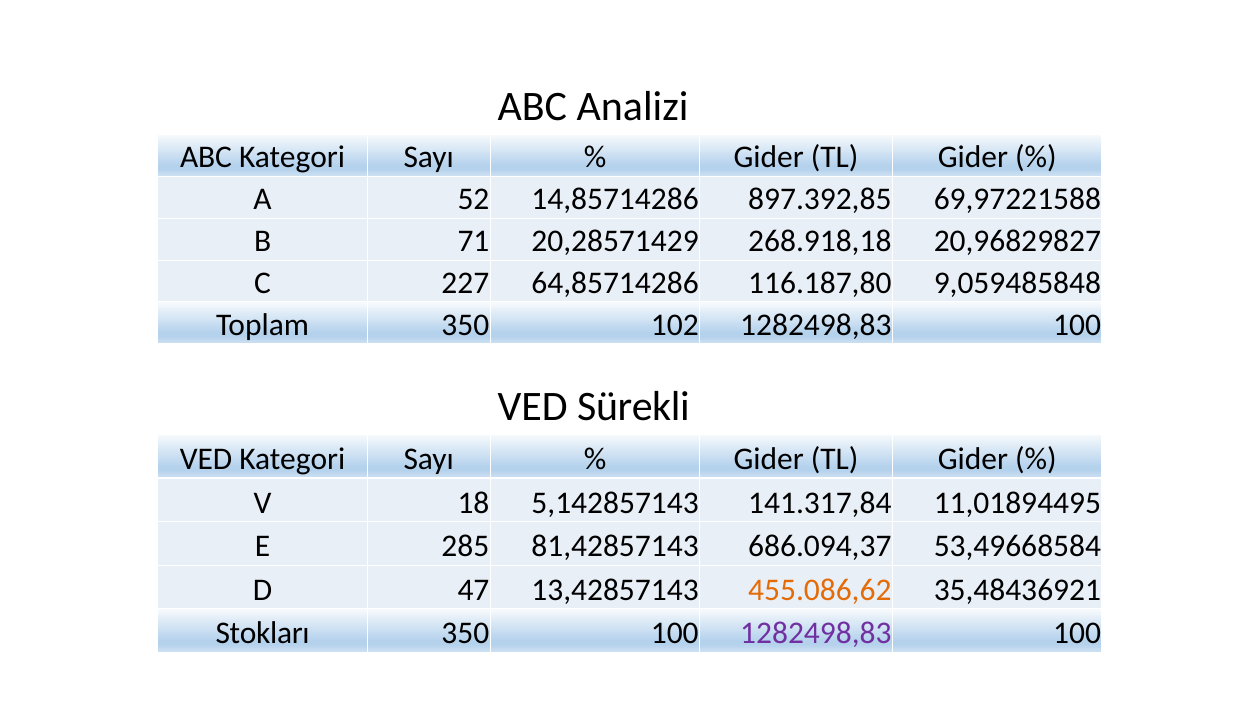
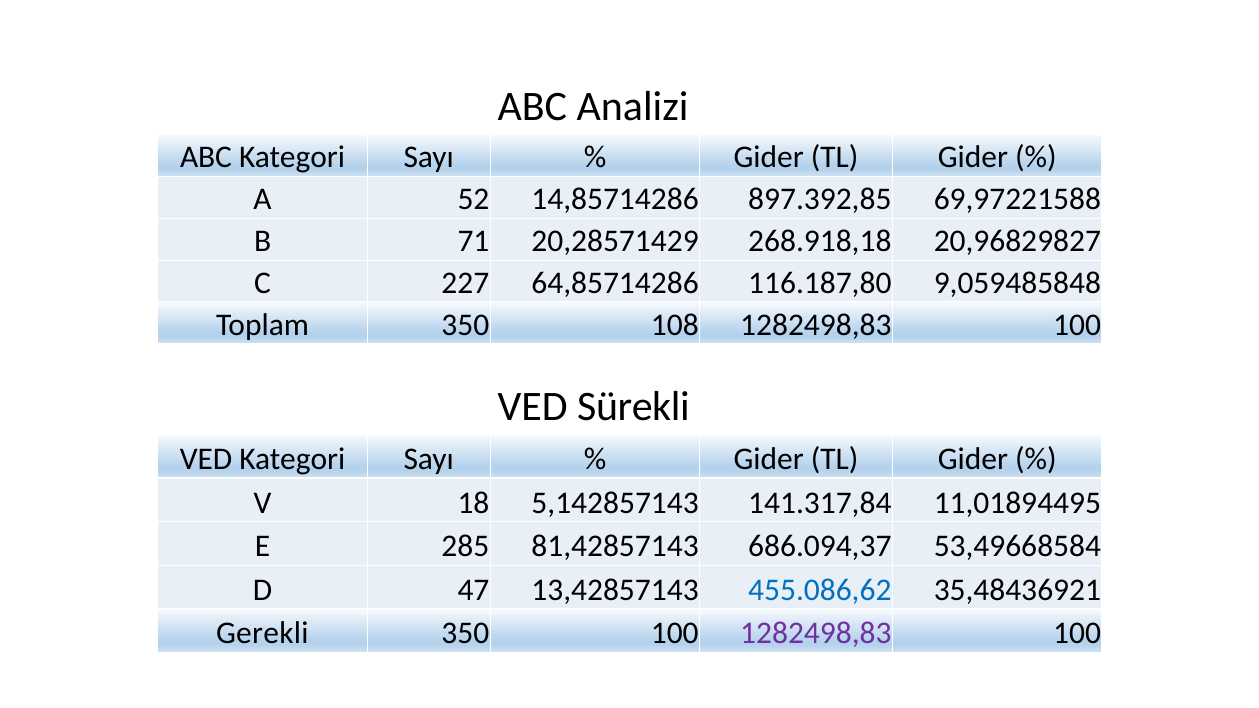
102: 102 -> 108 (675, 325)
455.086,62 colour: orange -> blue (820, 590)
Stokları: Stokları -> Gerekli (262, 633)
